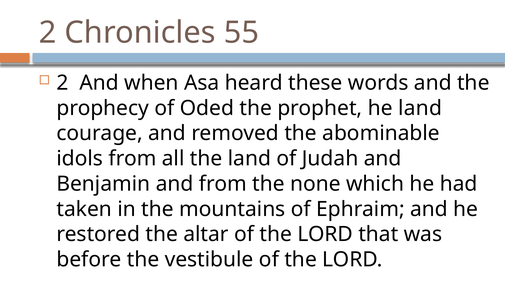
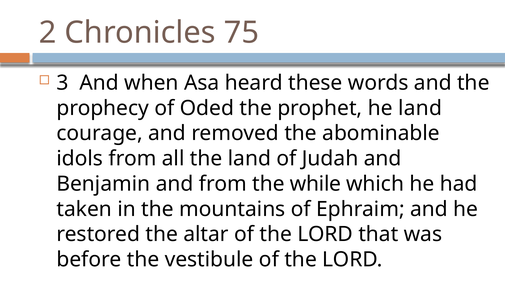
55: 55 -> 75 (241, 33)
2: 2 -> 3 (63, 83)
none: none -> while (315, 184)
